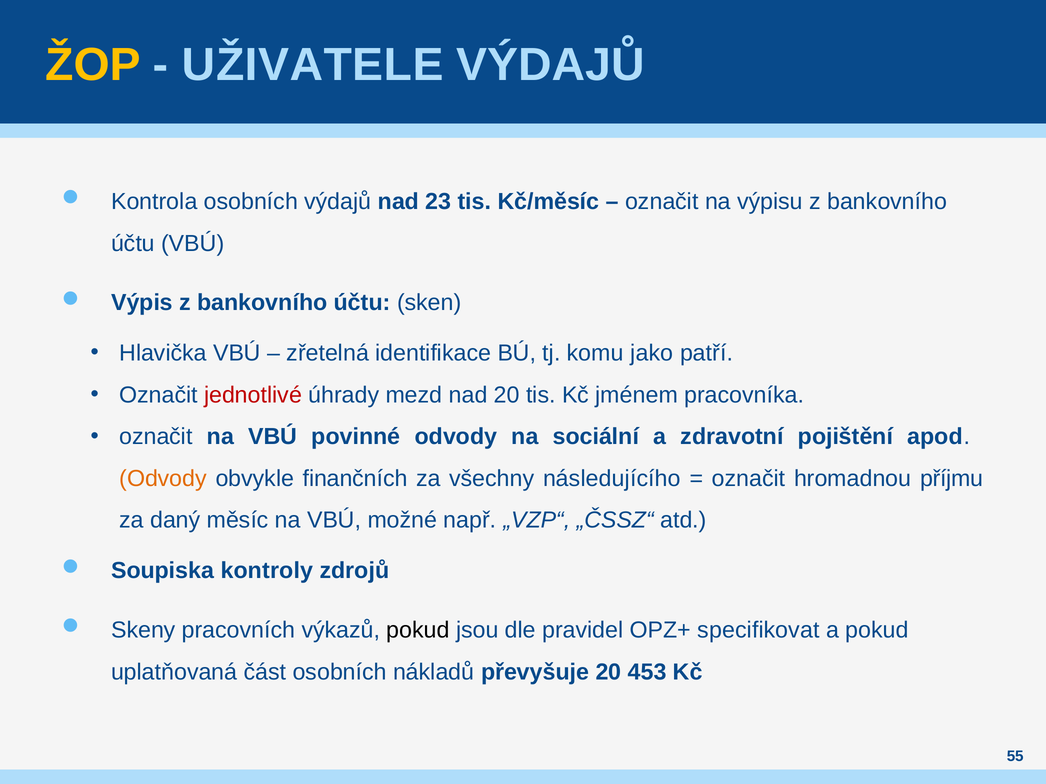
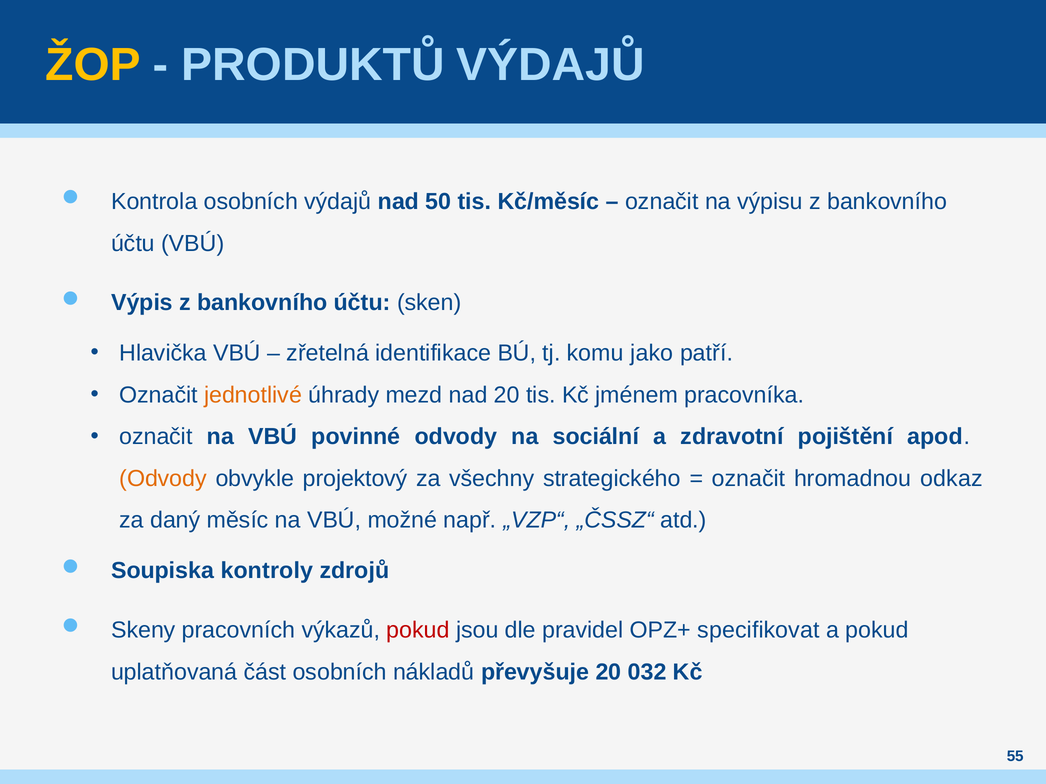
UŽIVATELE: UŽIVATELE -> PRODUKTŮ (313, 65)
23: 23 -> 50 (438, 202)
jednotlivé colour: red -> orange (253, 395)
finančních: finančních -> projektový (355, 479)
následujícího: následujícího -> strategického (612, 479)
příjmu: příjmu -> odkaz (952, 479)
pokud colour: black -> red (418, 630)
453: 453 -> 032 (647, 672)
